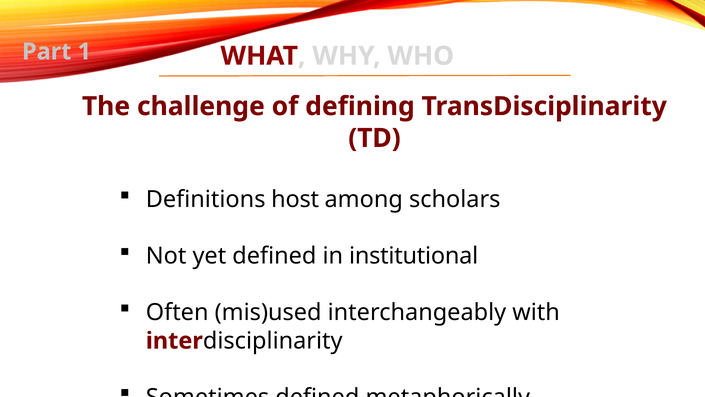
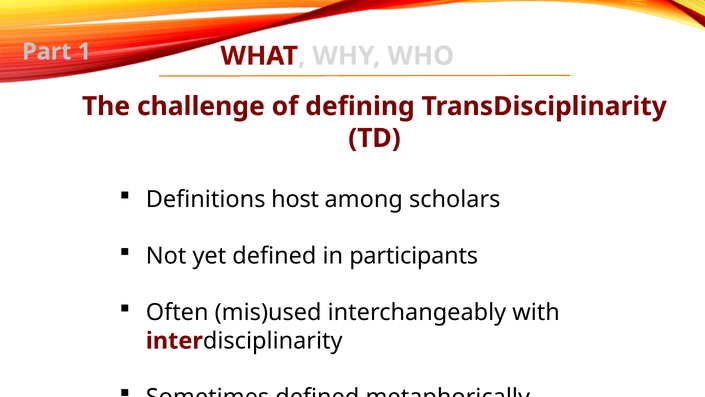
institutional: institutional -> participants (414, 256)
